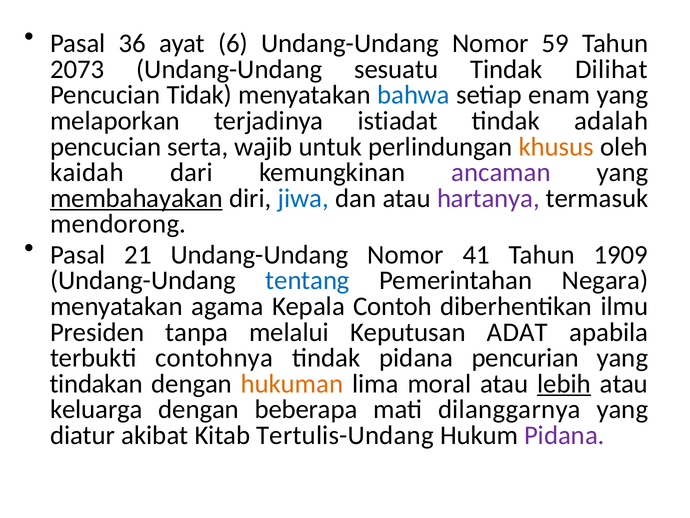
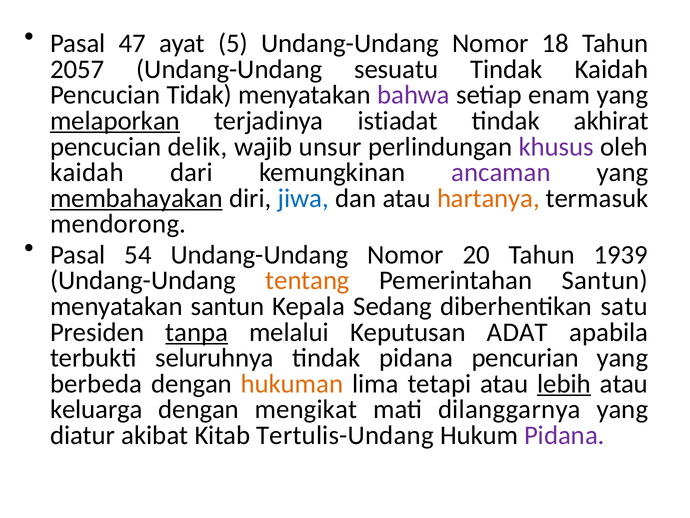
36: 36 -> 47 (132, 43)
6: 6 -> 5 (233, 43)
59: 59 -> 18 (555, 43)
2073: 2073 -> 2057 (77, 69)
Tindak Dilihat: Dilihat -> Kaidah (611, 69)
bahwa colour: blue -> purple (414, 95)
melaporkan underline: none -> present (115, 121)
adalah: adalah -> akhirat (611, 121)
serta: serta -> delik (198, 147)
untuk: untuk -> unsur (330, 147)
khusus colour: orange -> purple (556, 147)
hartanya colour: purple -> orange (488, 198)
21: 21 -> 54 (138, 255)
41: 41 -> 20 (476, 255)
1909: 1909 -> 1939 (621, 255)
tentang colour: blue -> orange (308, 280)
Pemerintahan Negara: Negara -> Santun (605, 280)
menyatakan agama: agama -> santun (228, 306)
Contoh: Contoh -> Sedang (393, 306)
ilmu: ilmu -> satu (624, 306)
tanpa underline: none -> present (197, 332)
contohnya: contohnya -> seluruhnya (215, 358)
tindakan: tindakan -> berbeda (96, 383)
moral: moral -> tetapi (439, 383)
beberapa: beberapa -> mengikat (306, 409)
